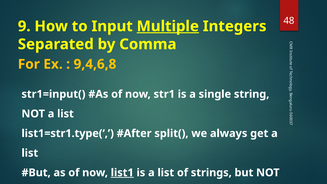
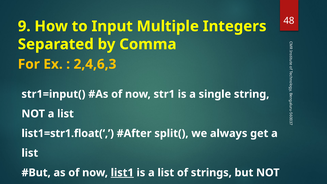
Multiple underline: present -> none (168, 26)
9,4,6,8: 9,4,6,8 -> 2,4,6,3 (95, 64)
list1=str1.type(‘: list1=str1.type(‘ -> list1=str1.float(‘ (68, 133)
